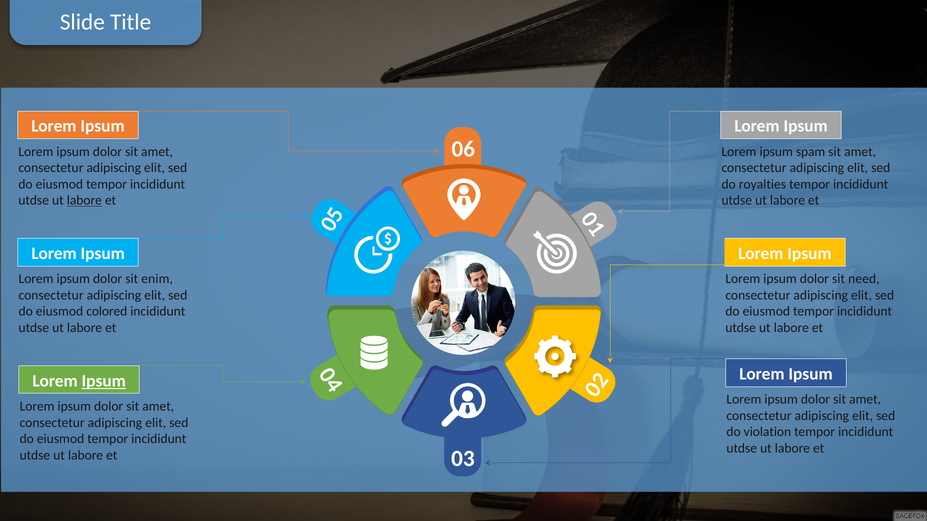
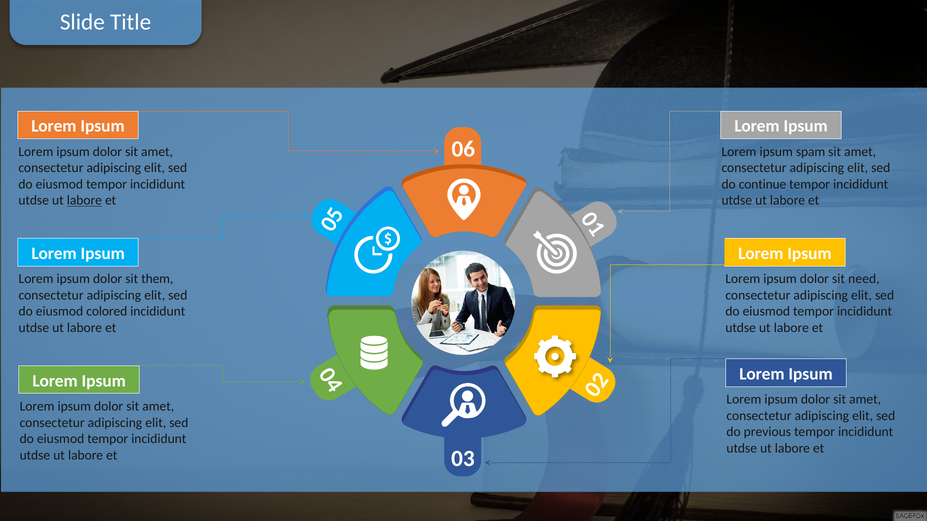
royalties: royalties -> continue (763, 184)
enim: enim -> them (157, 279)
Ipsum underline: present -> none (104, 381)
violation: violation -> previous (767, 432)
